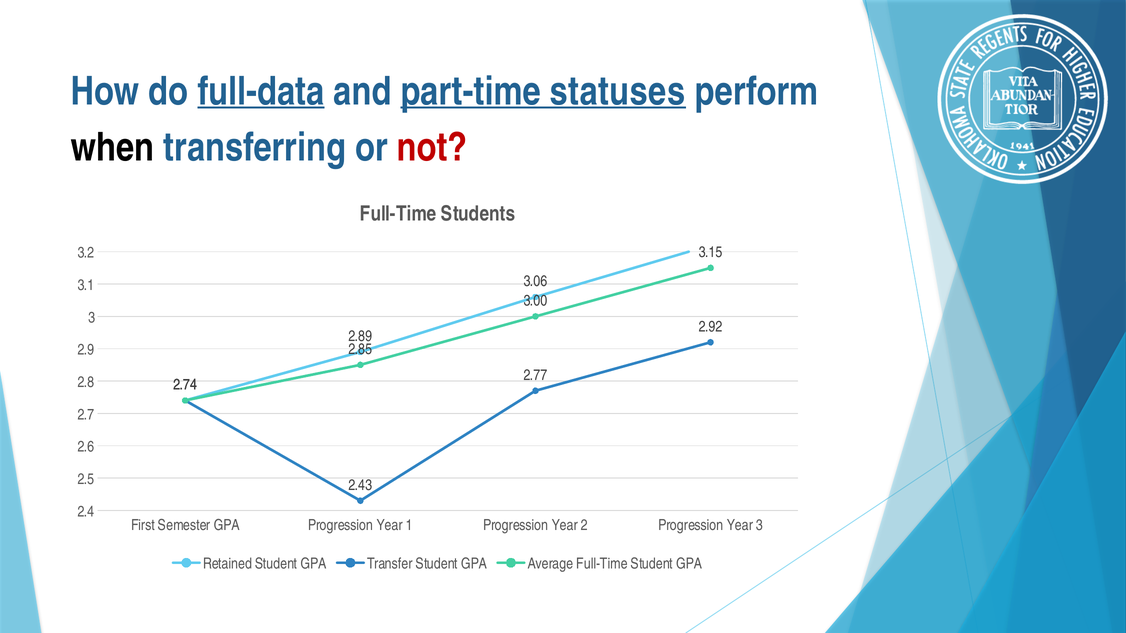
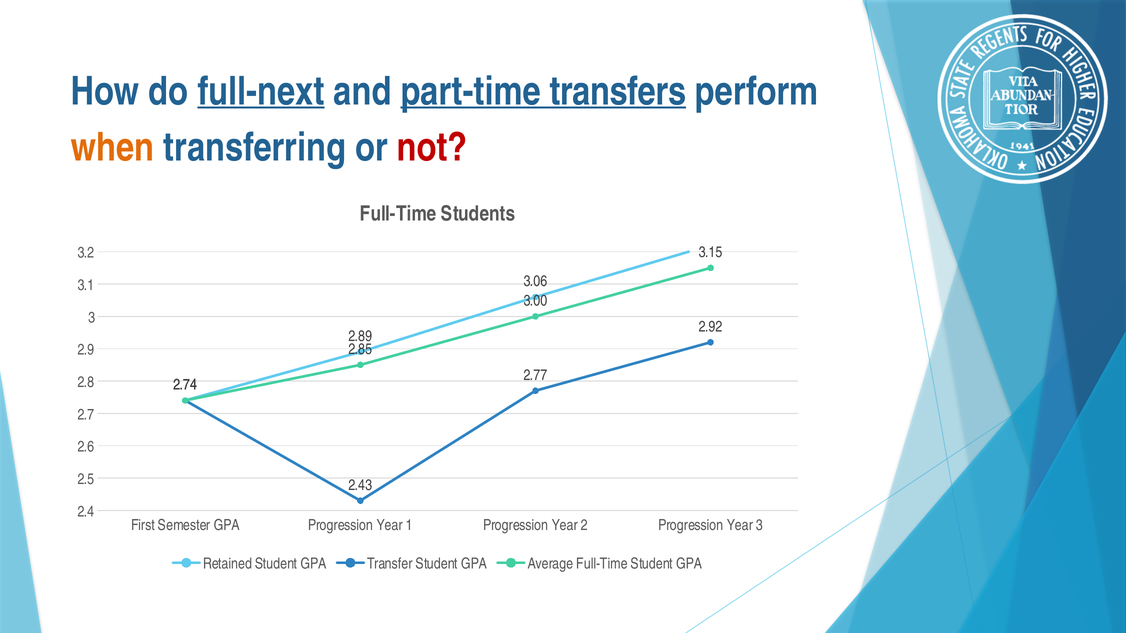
full-data: full-data -> full-next (261, 91)
statuses: statuses -> transfers (618, 91)
when colour: black -> orange (113, 148)
